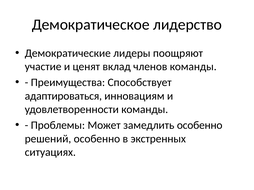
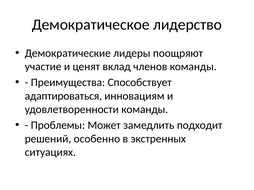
замедлить особенно: особенно -> подходит (200, 126)
